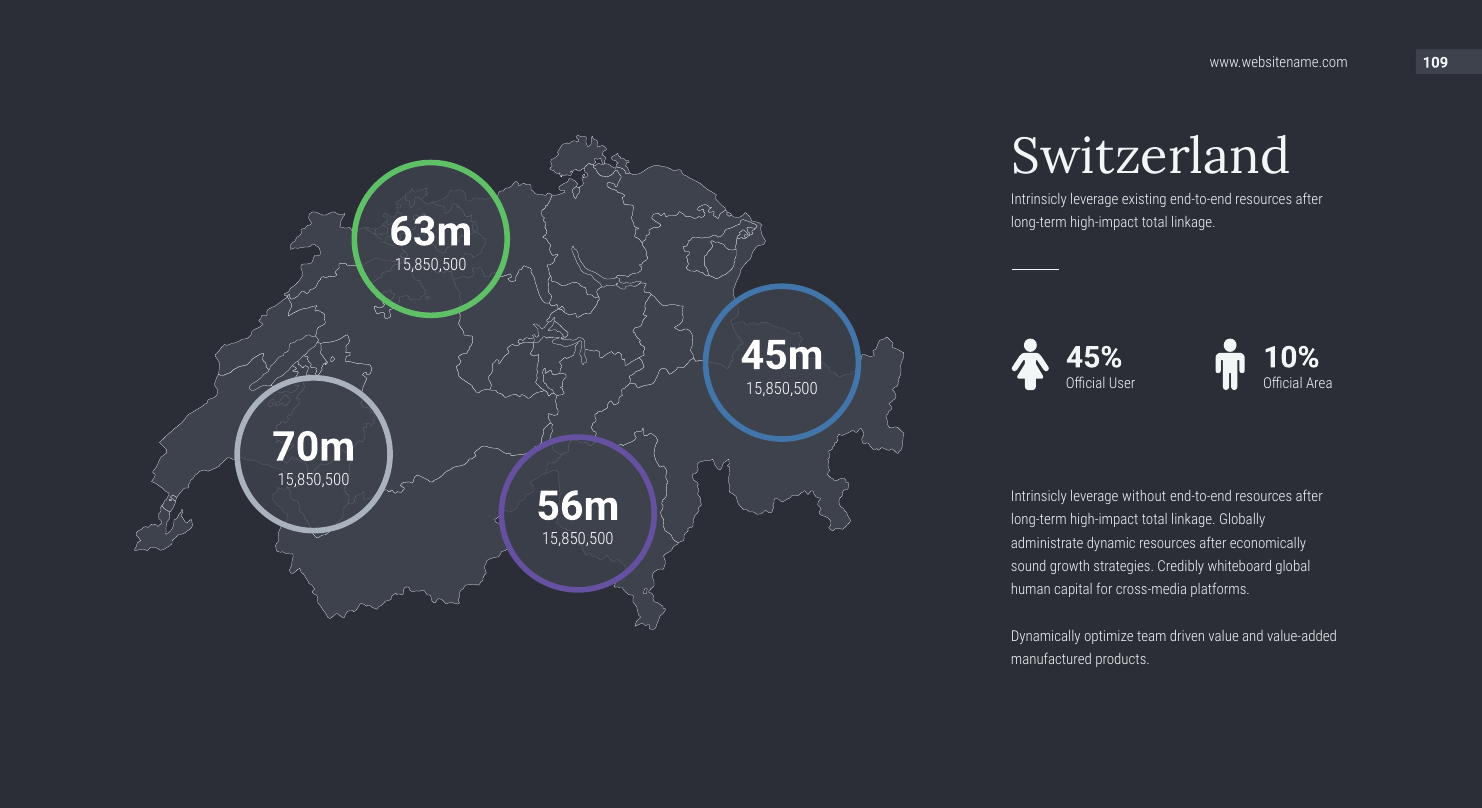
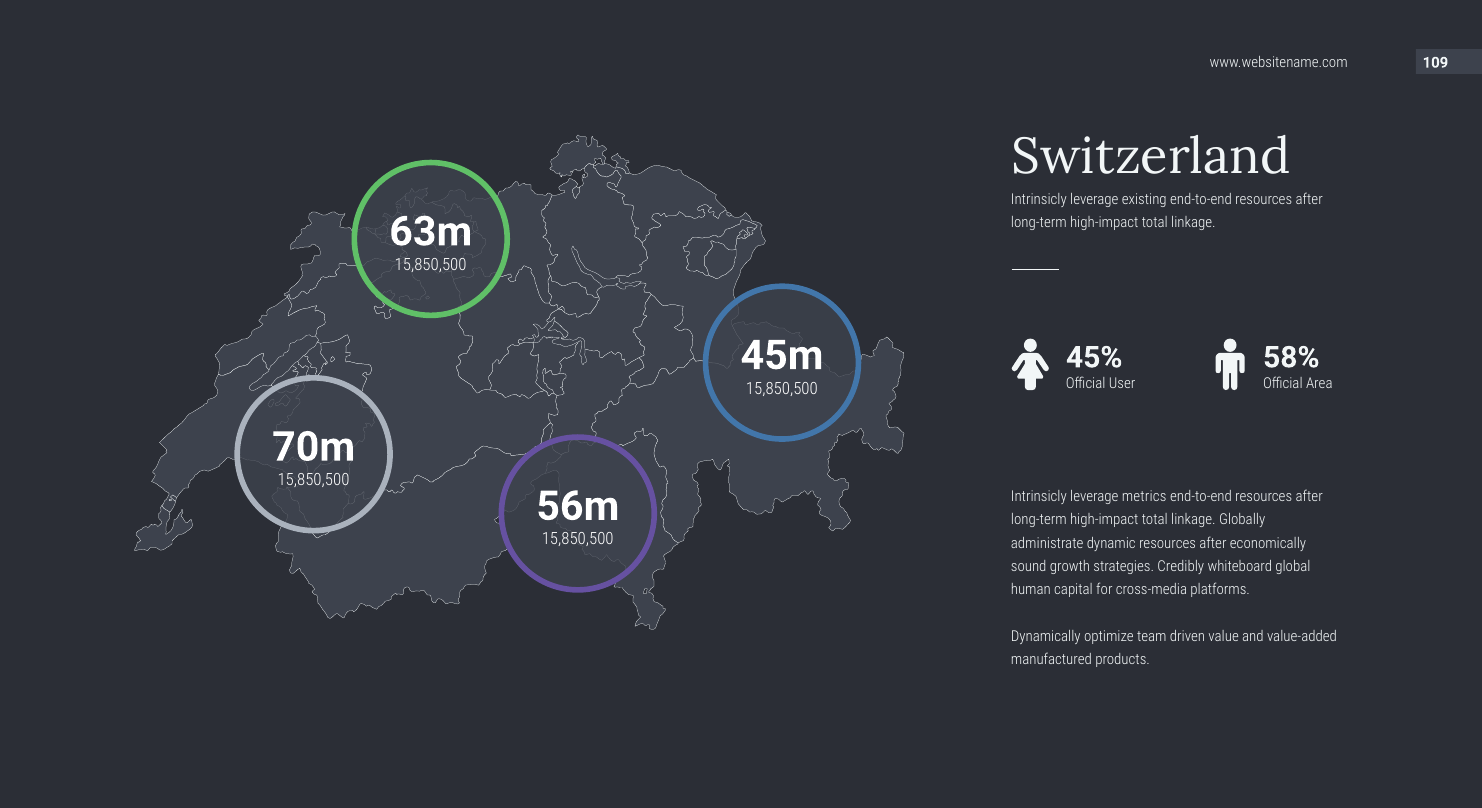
10%: 10% -> 58% (1291, 358)
without: without -> metrics (1144, 497)
